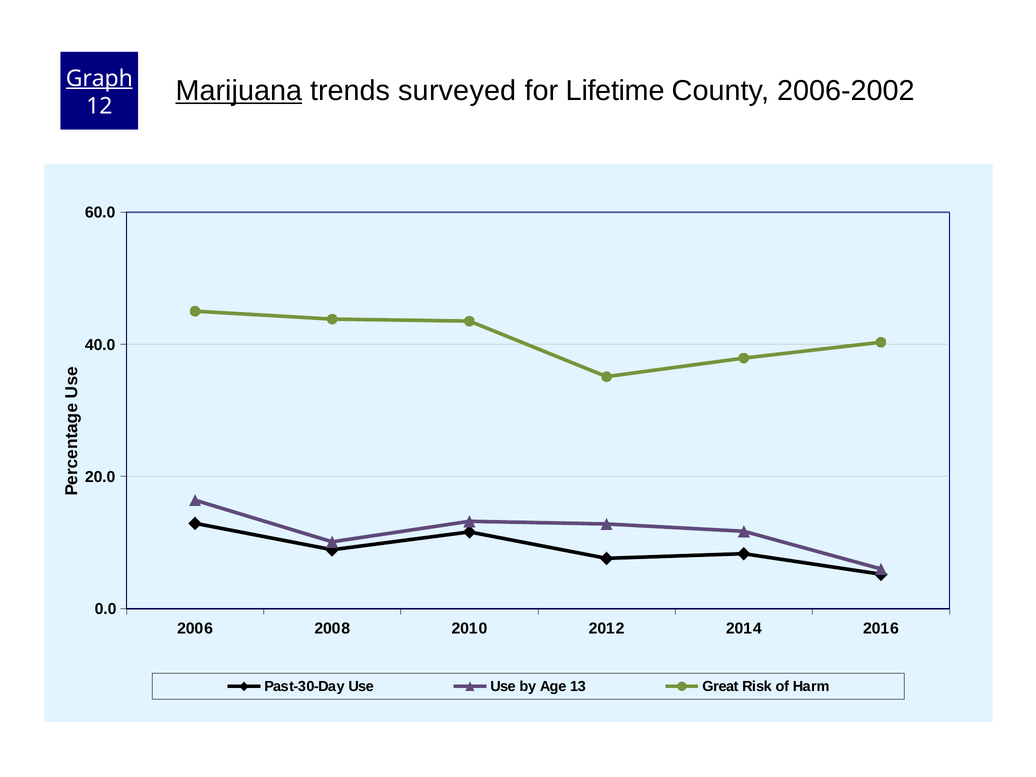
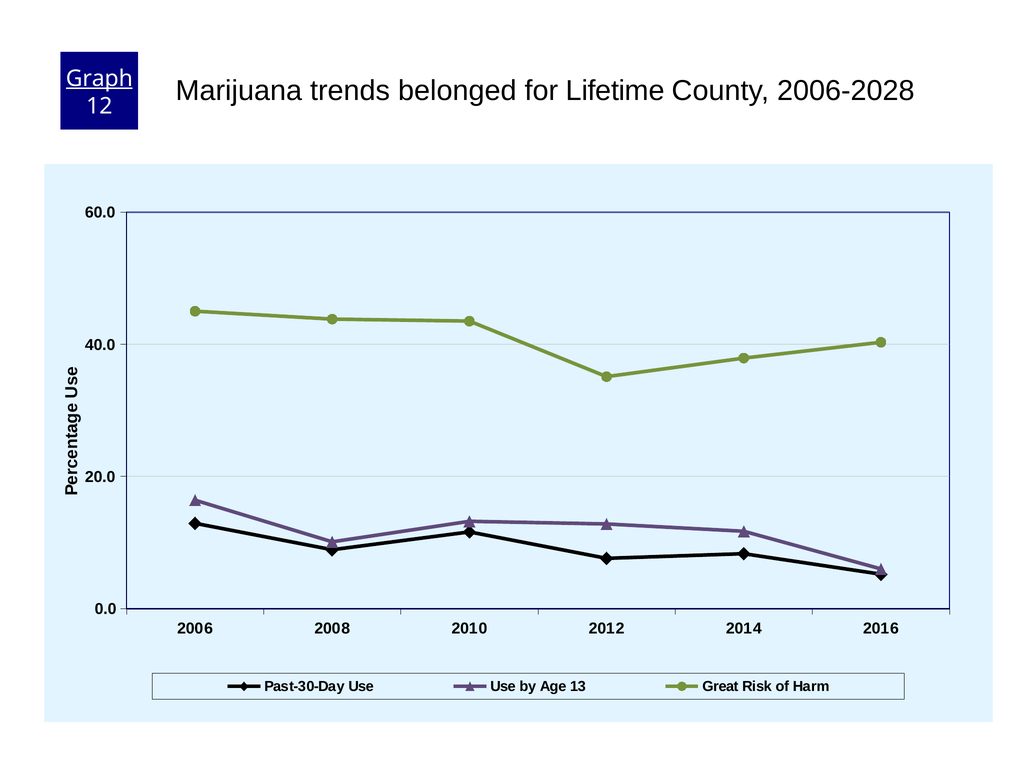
Marijuana underline: present -> none (239, 91)
surveyed: surveyed -> belonged (457, 91)
2006-2002: 2006-2002 -> 2006-2028 (846, 91)
